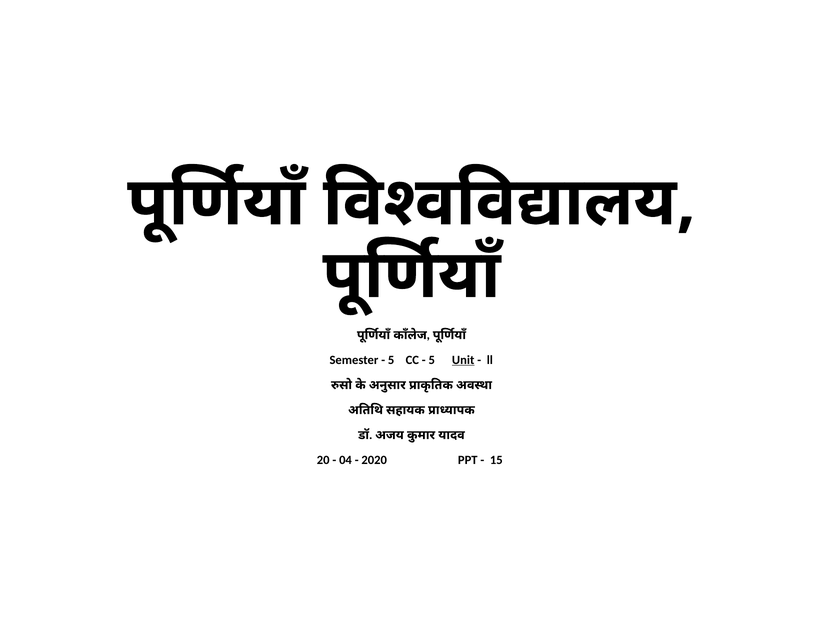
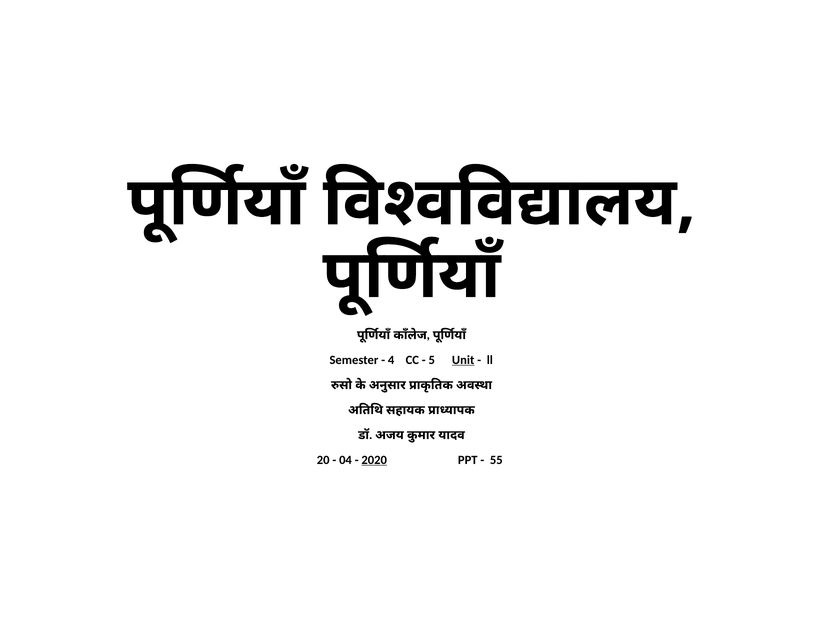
5: 5 -> 4 (391, 360)
2020 underline: none -> present (374, 460)
15: 15 -> 55 (496, 460)
